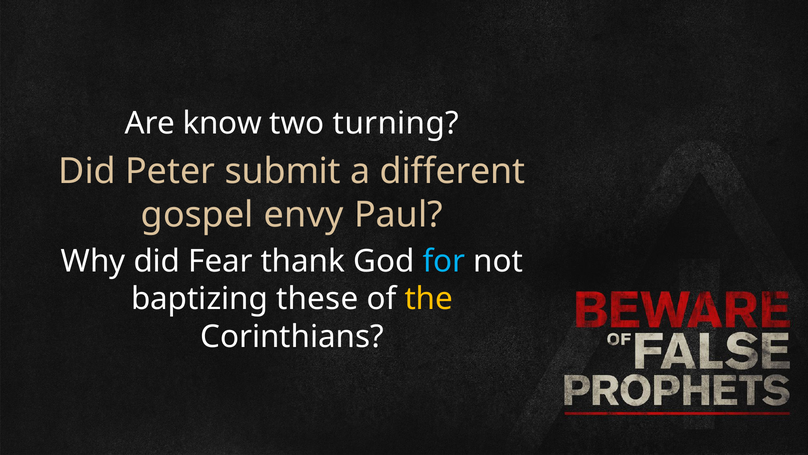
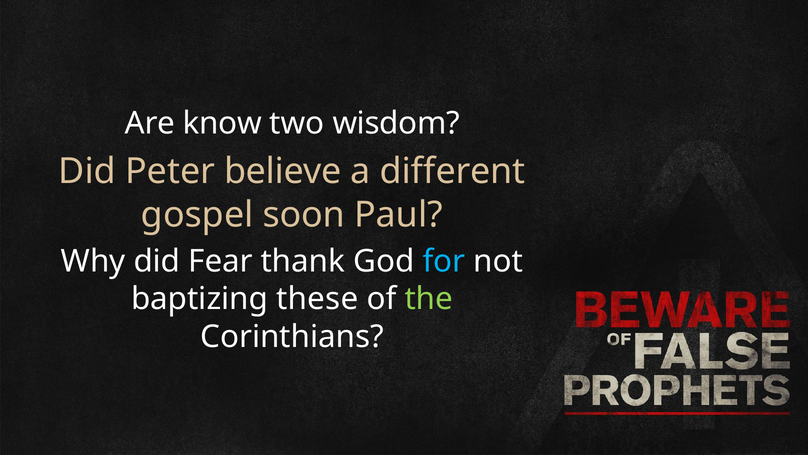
turning: turning -> wisdom (396, 123)
submit: submit -> believe (283, 171)
envy: envy -> soon (304, 214)
the colour: yellow -> light green (429, 299)
